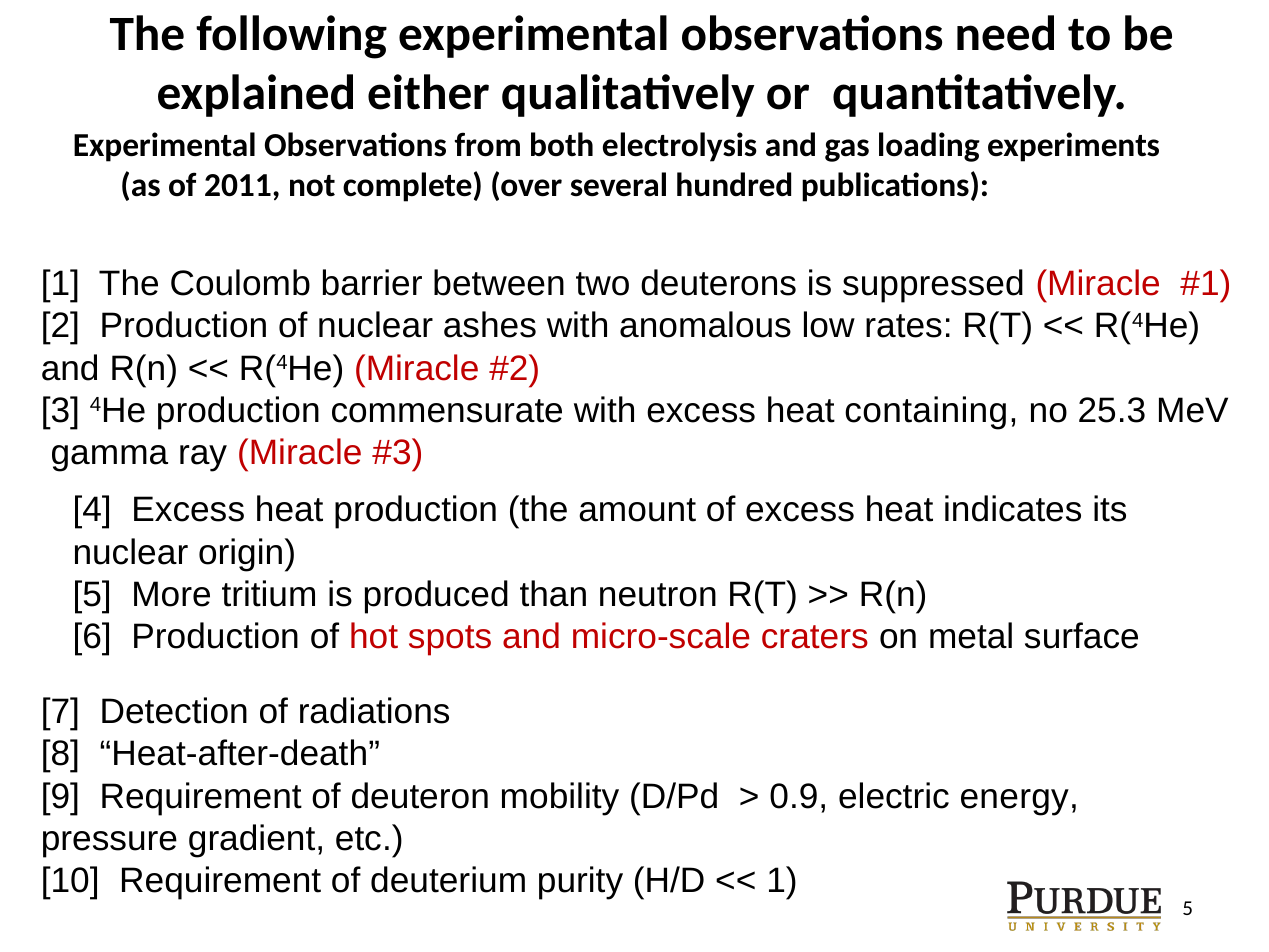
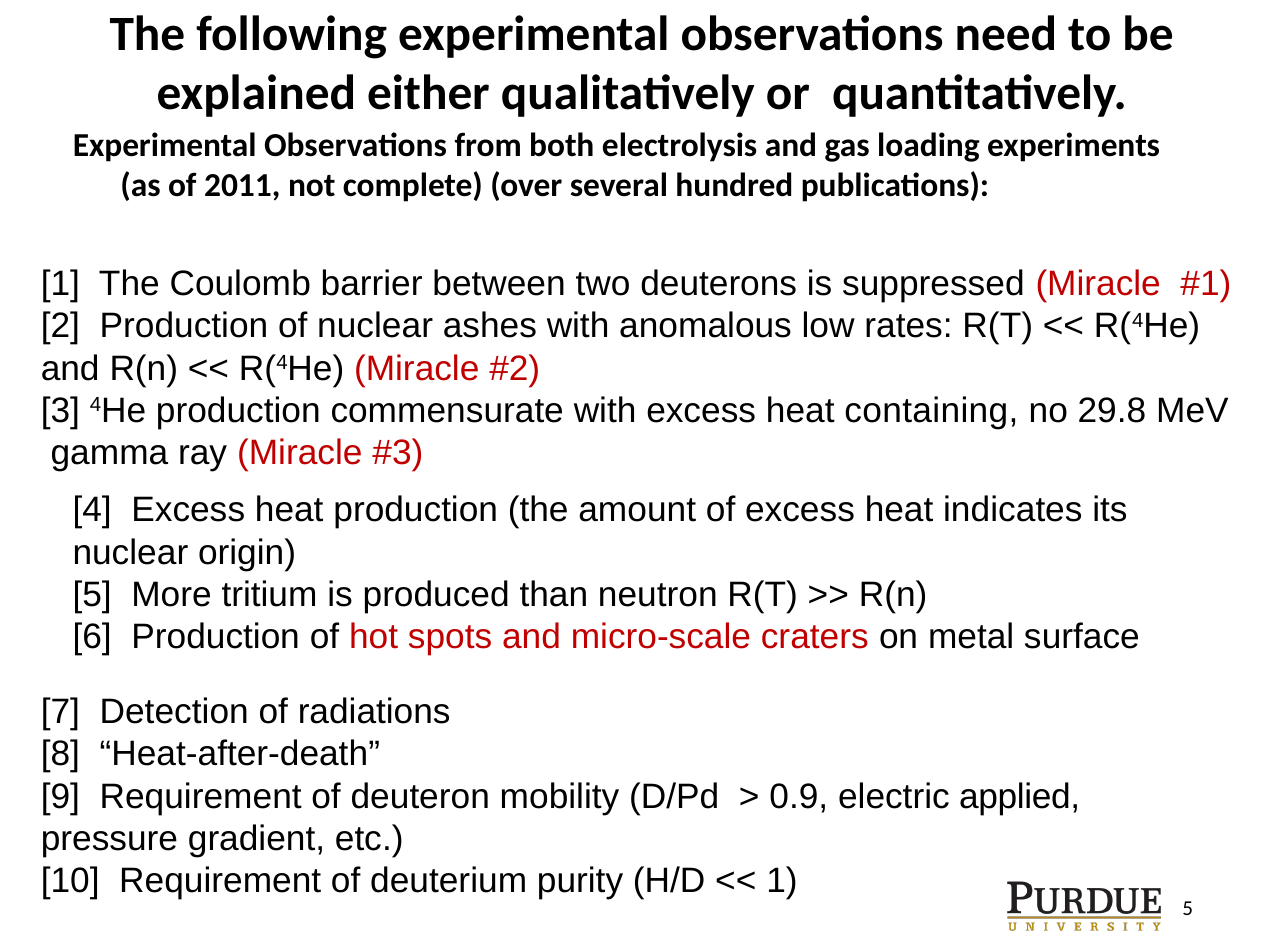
25.3: 25.3 -> 29.8 (1112, 411)
energy: energy -> applied (1020, 796)
